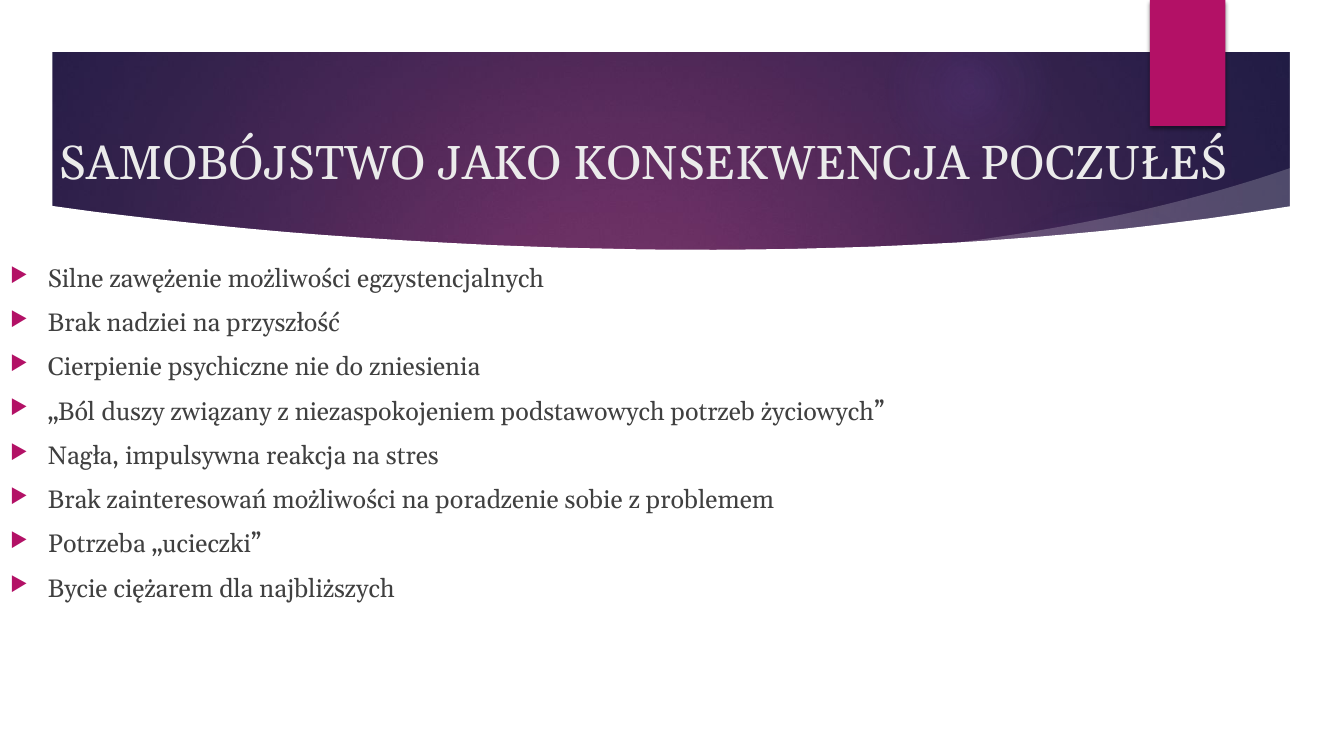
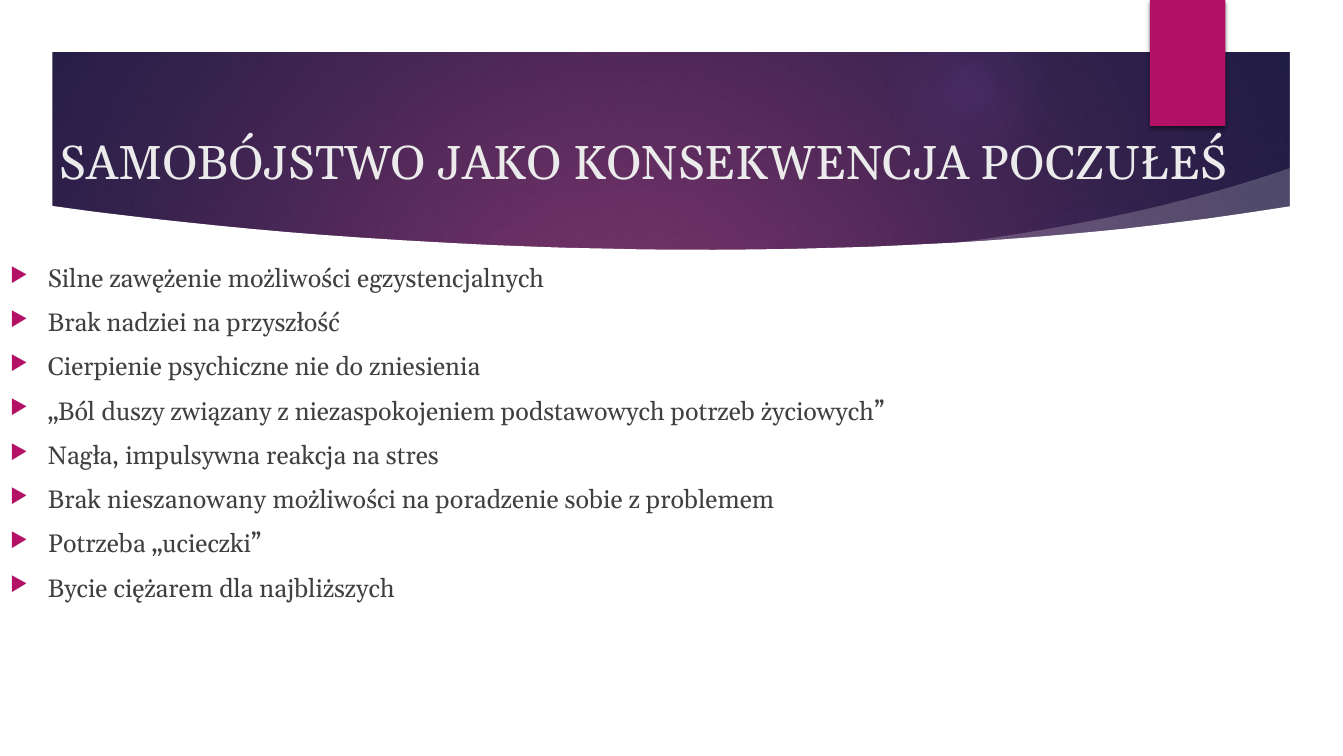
zainteresowań: zainteresowań -> nieszanowany (187, 500)
